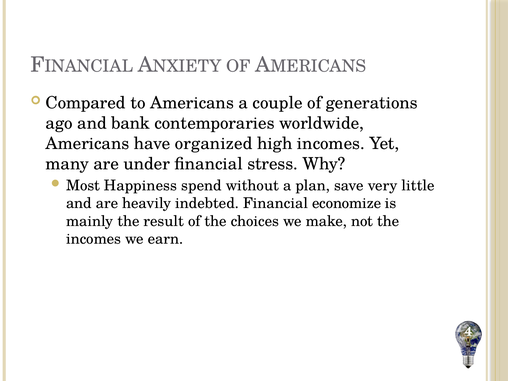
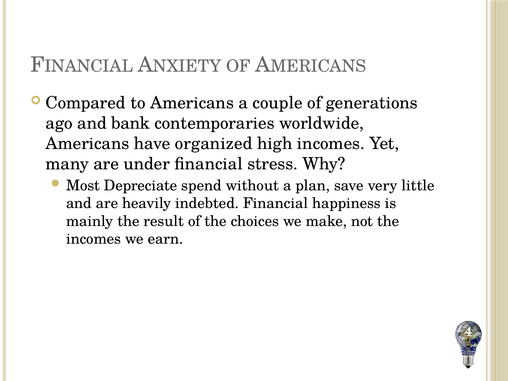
Happiness: Happiness -> Depreciate (141, 186)
economize: economize -> happiness (347, 203)
